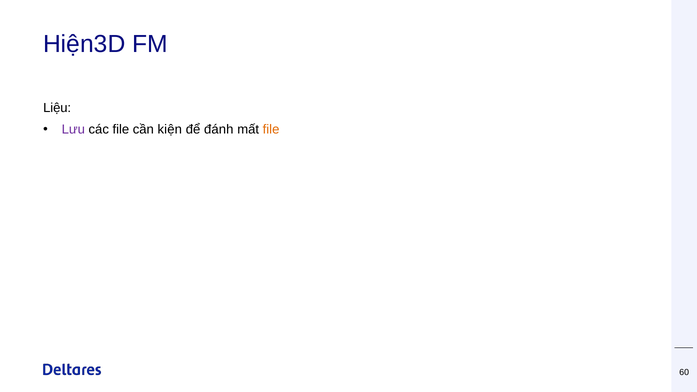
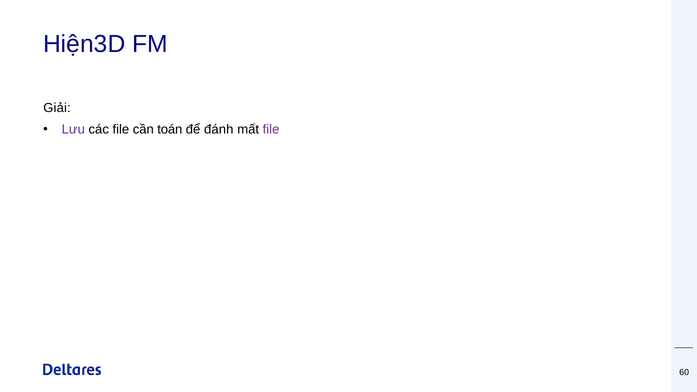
Liệu: Liệu -> Giải (57, 108)
kiện: kiện -> toán (170, 129)
file colour: orange -> purple (271, 129)
